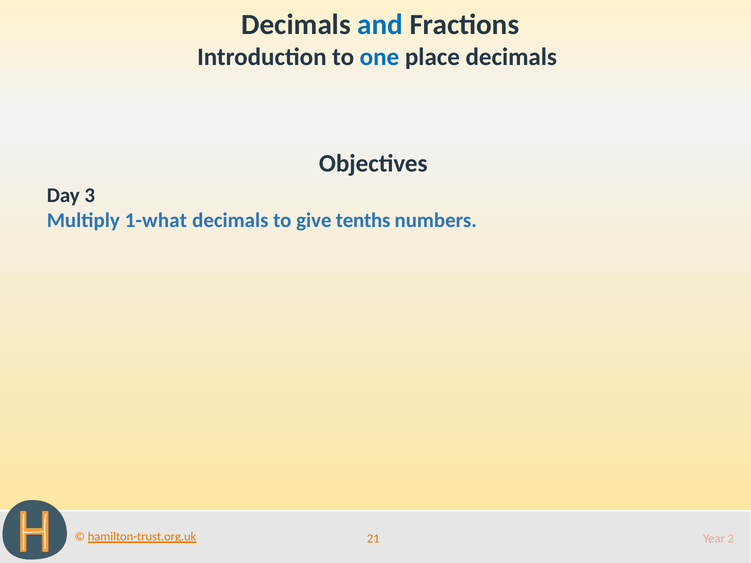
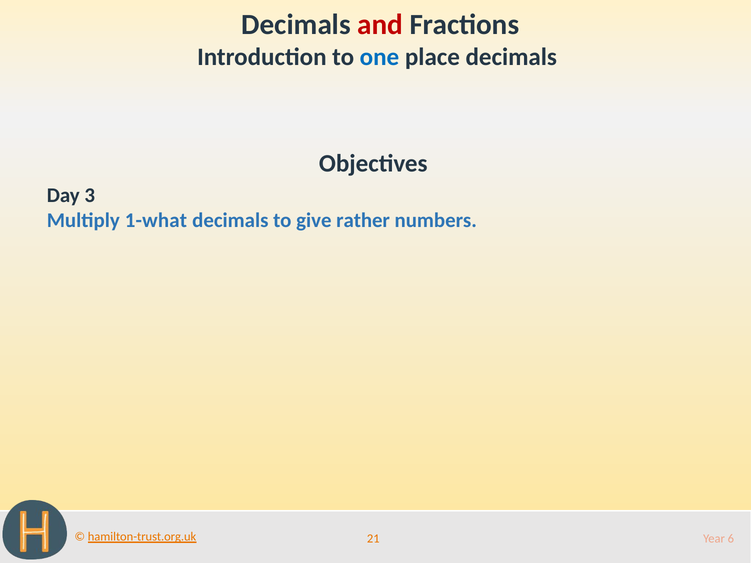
and colour: blue -> red (380, 25)
tenths: tenths -> rather (363, 221)
2: 2 -> 6 (731, 539)
